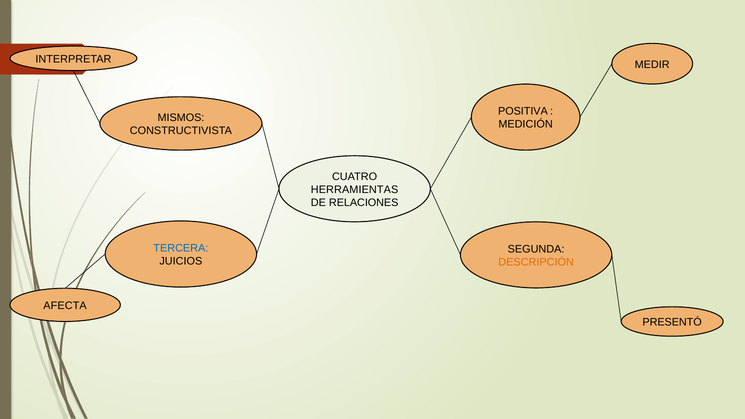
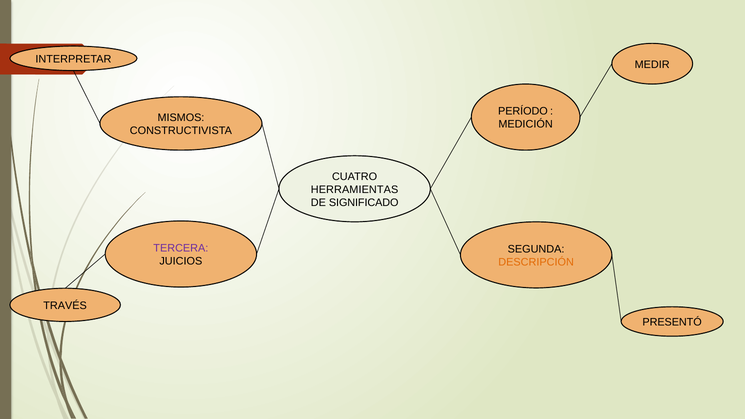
POSITIVA: POSITIVA -> PERÍODO (523, 111)
RELACIONES: RELACIONES -> SIGNIFICADO (364, 203)
TERCERA colour: blue -> purple (181, 248)
AFECTA: AFECTA -> TRAVÉS (65, 306)
